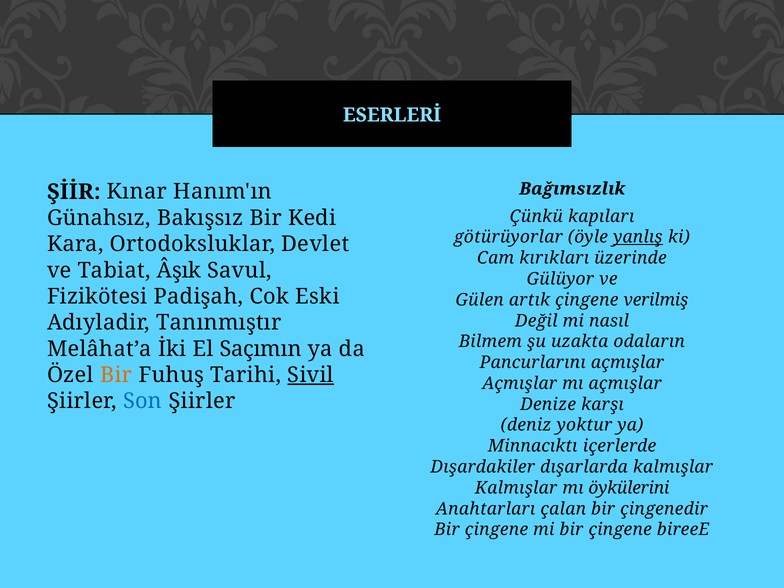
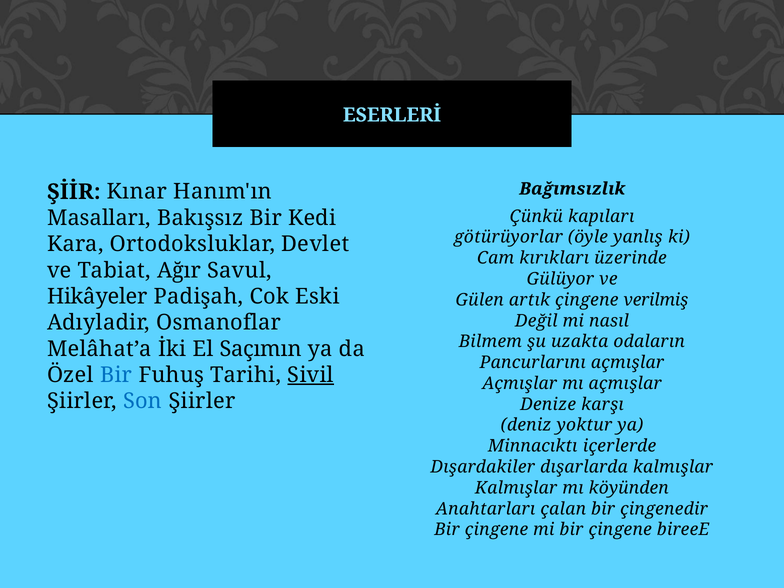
Günahsız: Günahsız -> Masalları (99, 218)
yanlış underline: present -> none (638, 237)
Âşık: Âşık -> Ağır (179, 270)
Fizikötesi: Fizikötesi -> Hikâyeler (97, 297)
Tanınmıştır: Tanınmıştır -> Osmanoflar (219, 323)
Bir colour: orange -> blue (116, 375)
öykülerini: öykülerini -> köyünden (629, 488)
